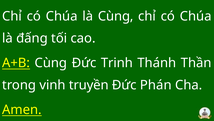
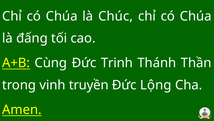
là Cùng: Cùng -> Chúc (116, 16)
Phán: Phán -> Lộng (156, 85)
